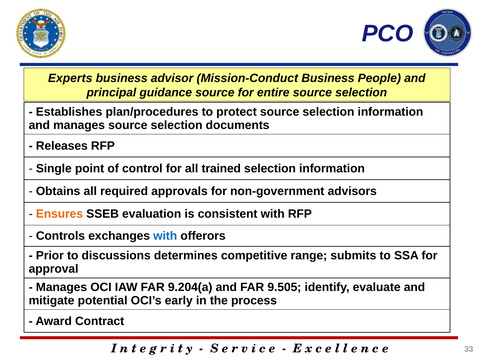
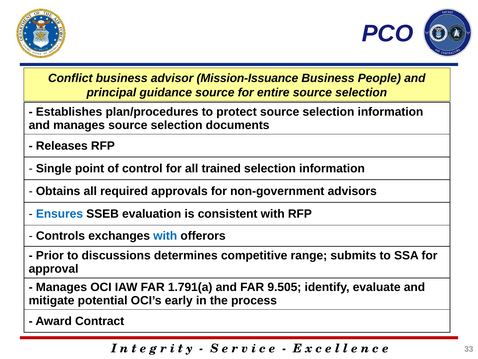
Experts: Experts -> Conflict (70, 78)
Mission-Conduct: Mission-Conduct -> Mission-Issuance (247, 78)
Ensures colour: orange -> blue (59, 214)
9.204(a: 9.204(a -> 1.791(a (190, 287)
